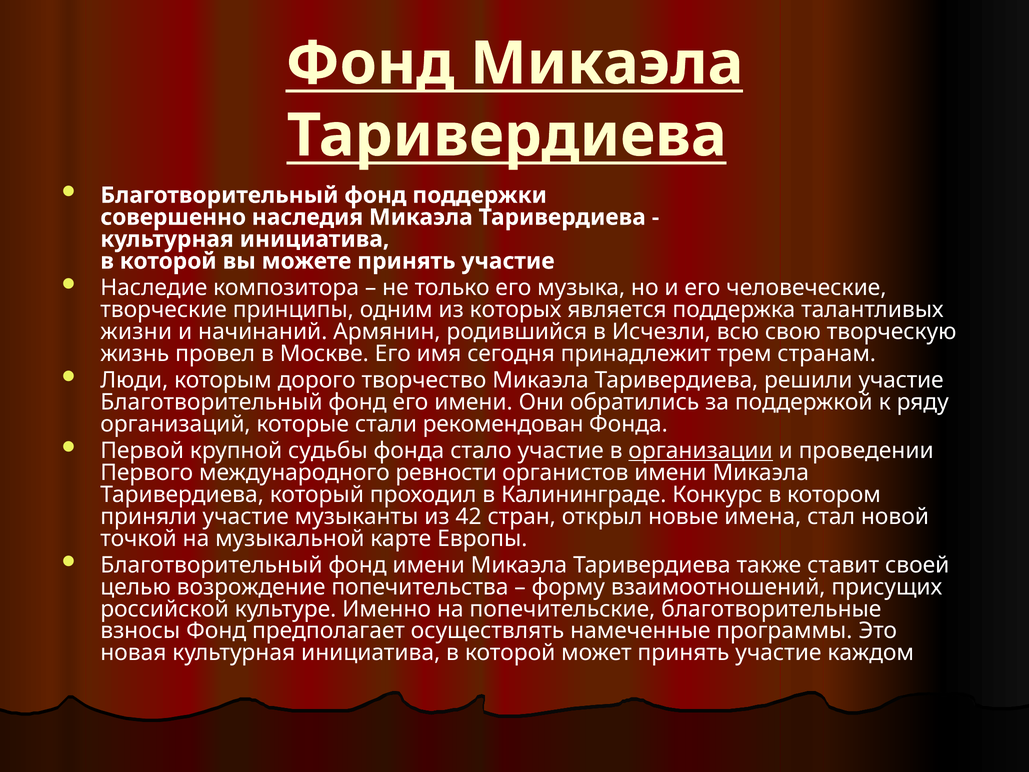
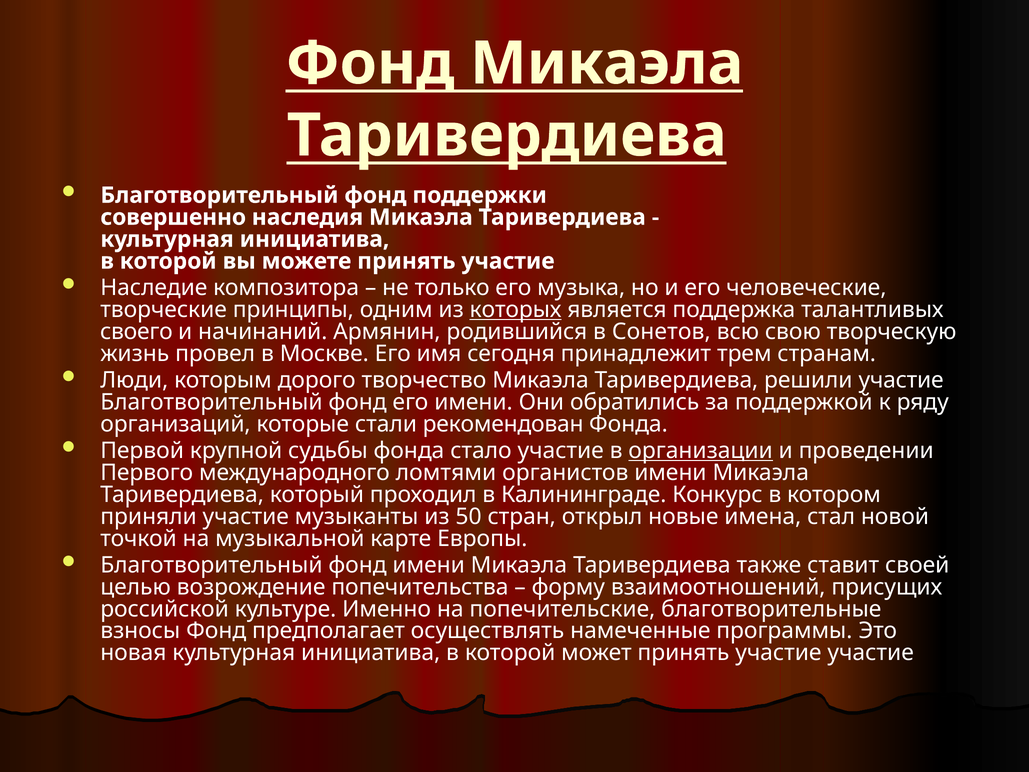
которых underline: none -> present (516, 310)
жизни: жизни -> своего (136, 332)
Исчезли: Исчезли -> Сонетов (661, 332)
ревности: ревности -> ломтями (446, 472)
42: 42 -> 50 (469, 516)
участие каждом: каждом -> участие (871, 653)
